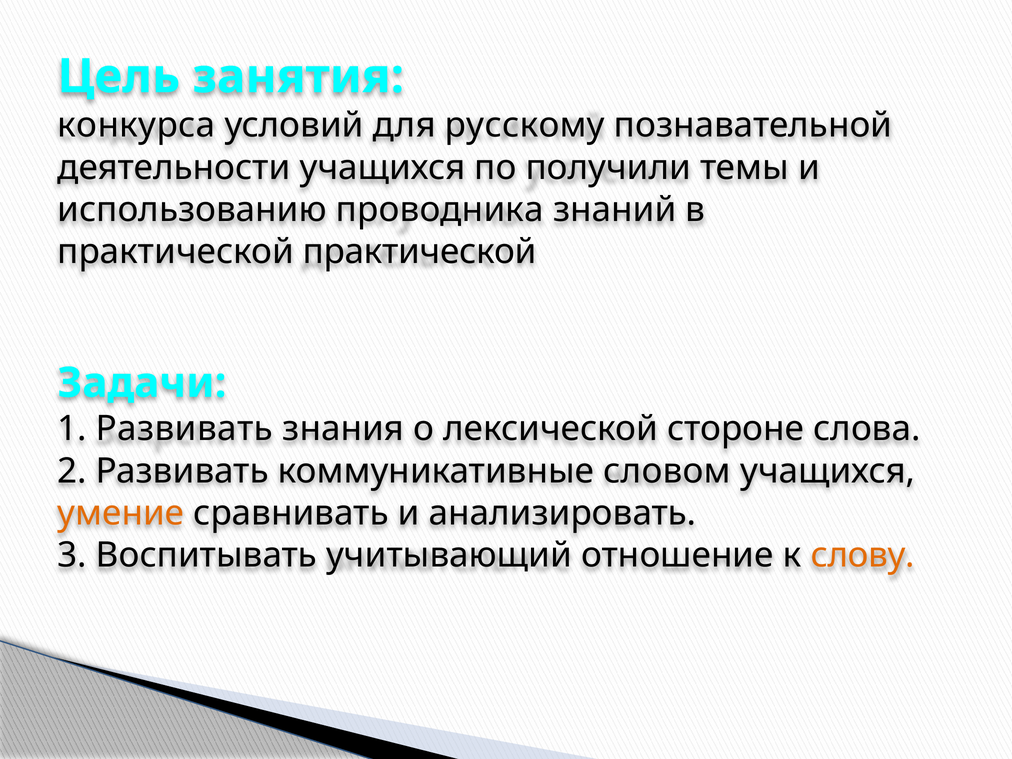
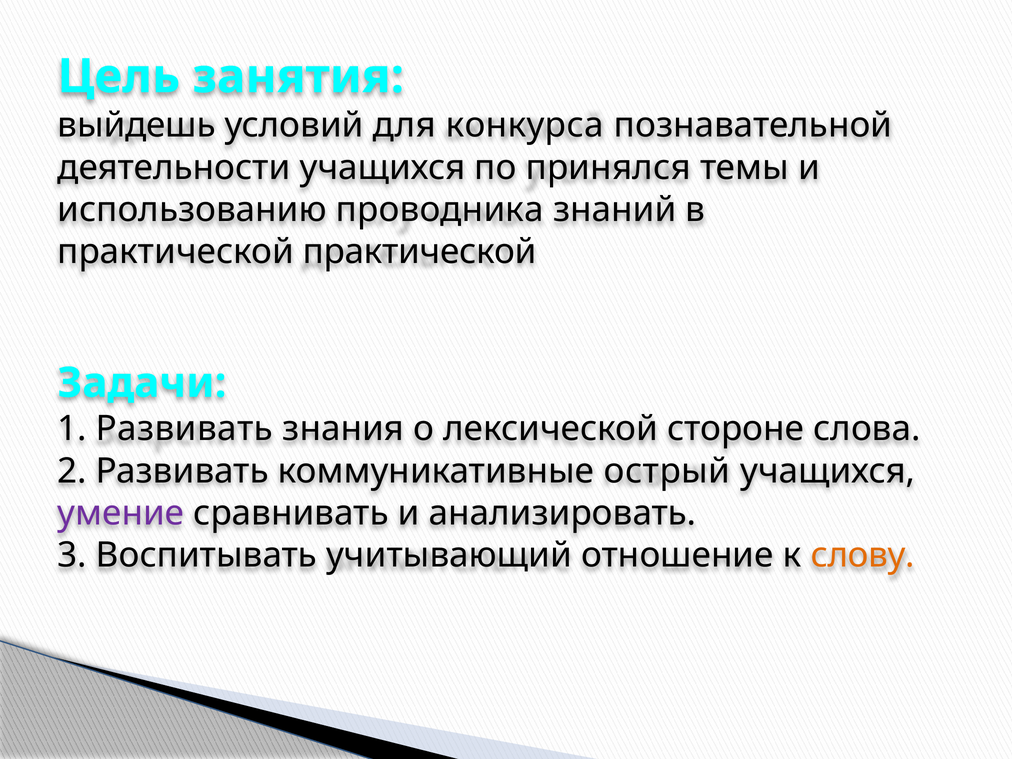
конкурса: конкурса -> выйдешь (137, 125)
русскому: русскому -> конкурса (525, 125)
получили: получили -> принялся (608, 167)
словом: словом -> острый (667, 471)
умение colour: orange -> purple (121, 513)
